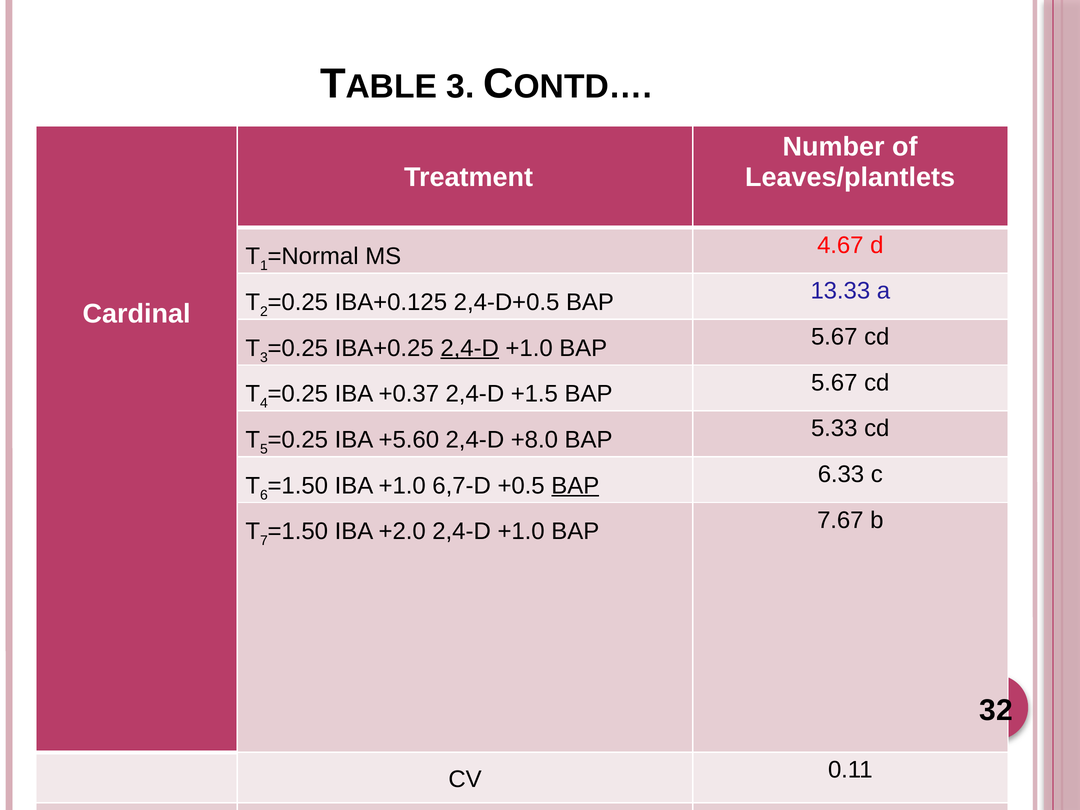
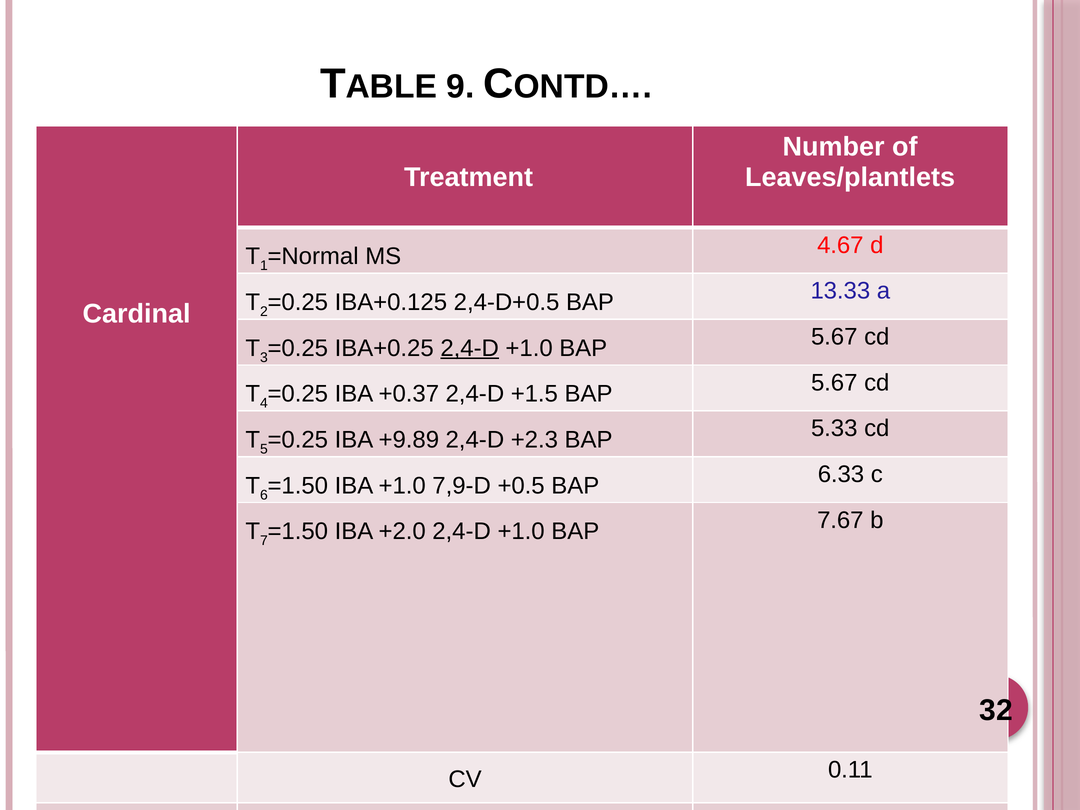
3: 3 -> 9 (460, 87)
+5.60: +5.60 -> +9.89 (409, 440)
+8.0: +8.0 -> +2.3 (534, 440)
6,7-D: 6,7-D -> 7,9-D (462, 486)
BAP underline: present -> none (575, 486)
